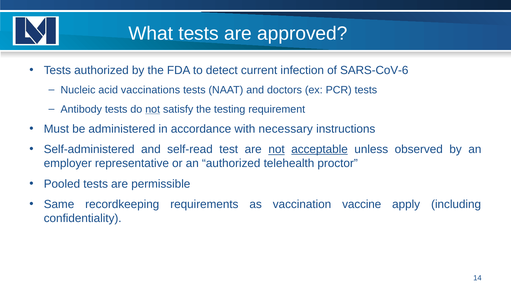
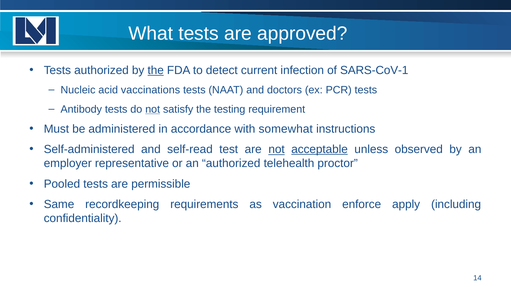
the underline: none -> present (156, 70)
SARS-CoV-6: SARS-CoV-6 -> SARS-CoV-1 (374, 70)
necessary: necessary -> somewhat (286, 129)
vaccine: vaccine -> enforce (362, 205)
